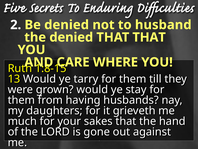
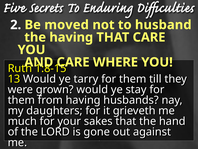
Be denied: denied -> moved (67, 25)
the denied: denied -> having (71, 37)
THAT THAT: THAT -> CARE (149, 37)
